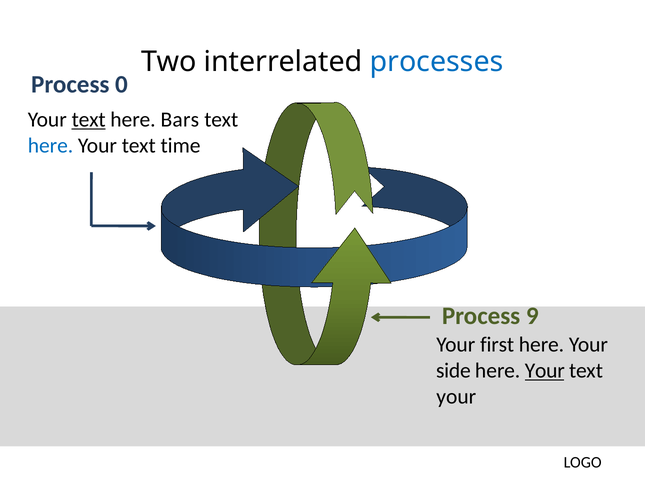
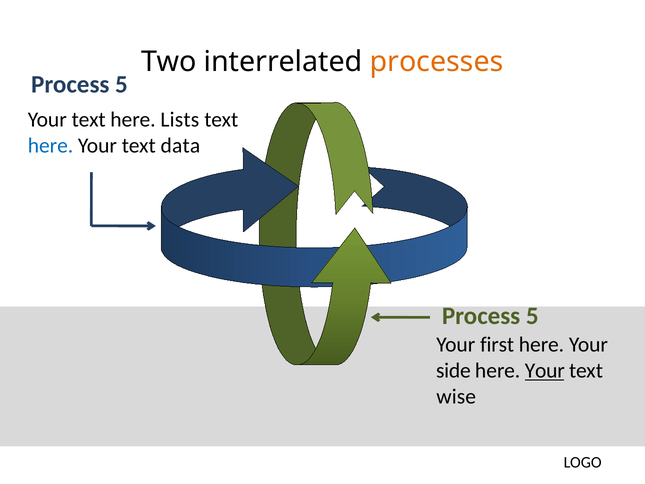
processes colour: blue -> orange (437, 62)
0: 0 -> 5 (121, 84)
text underline: present -> none (89, 120)
Bars: Bars -> Lists (180, 120)
time: time -> data (180, 145)
9: 9 -> 5 (532, 316)
your: your -> wise (456, 396)
